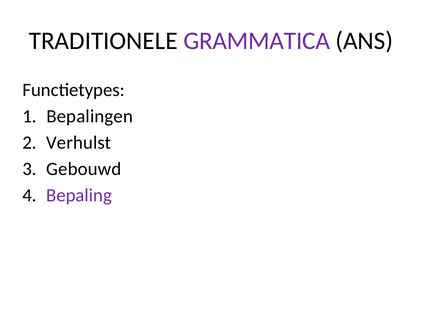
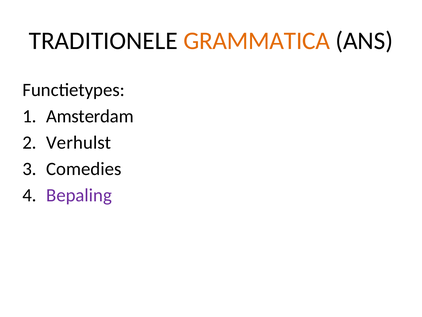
GRAMMATICA colour: purple -> orange (257, 41)
Bepalingen: Bepalingen -> Amsterdam (90, 116)
Gebouwd: Gebouwd -> Comedies (84, 169)
